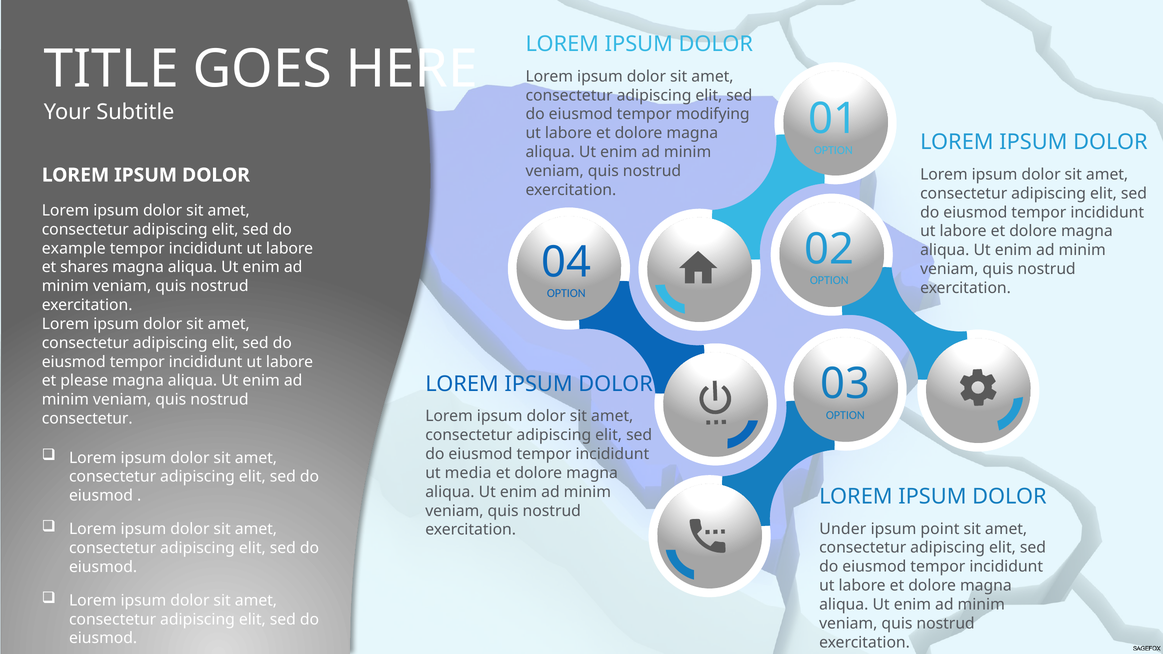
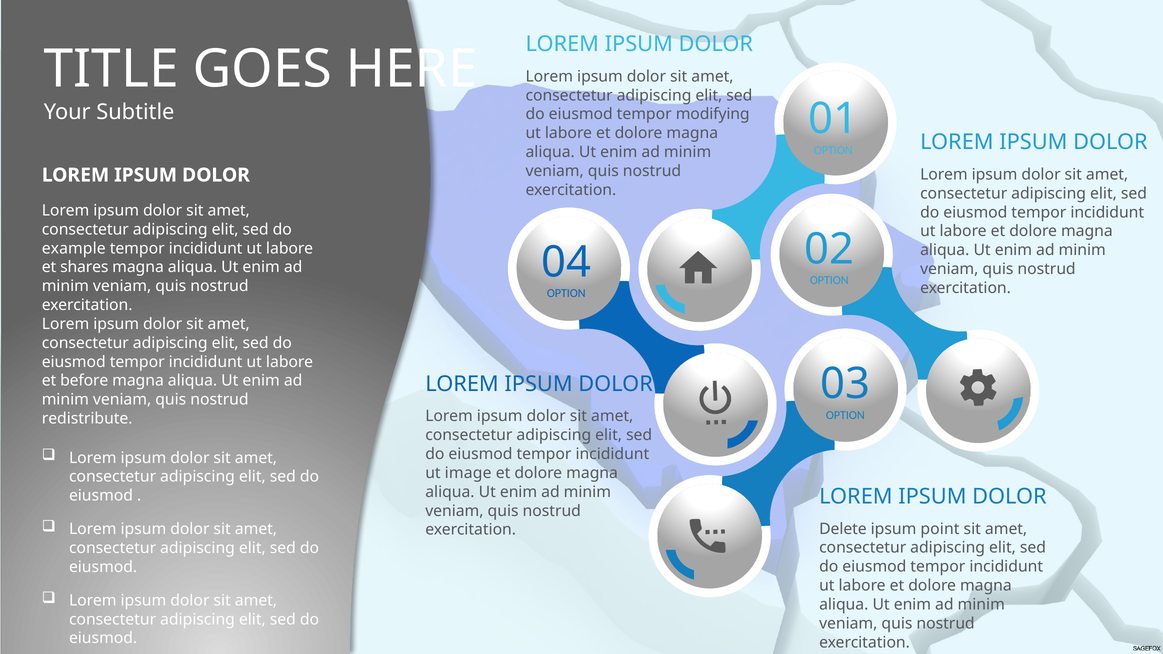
please: please -> before (84, 381)
consectetur: consectetur -> redistribute (87, 419)
media: media -> image (468, 473)
Under: Under -> Delete (843, 529)
